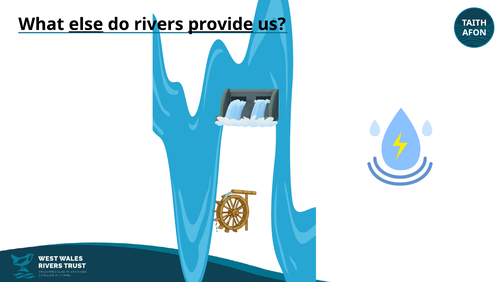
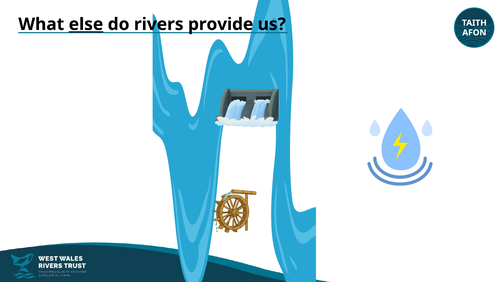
provide underline: present -> none (221, 24)
